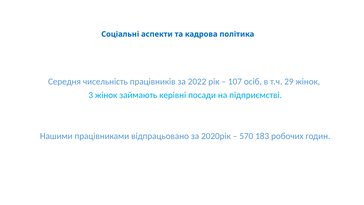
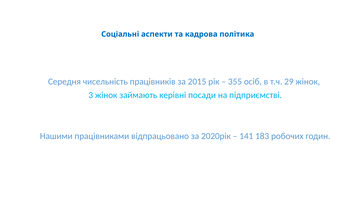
2022: 2022 -> 2015 (197, 81)
107: 107 -> 355 (235, 81)
570: 570 -> 141 (246, 136)
